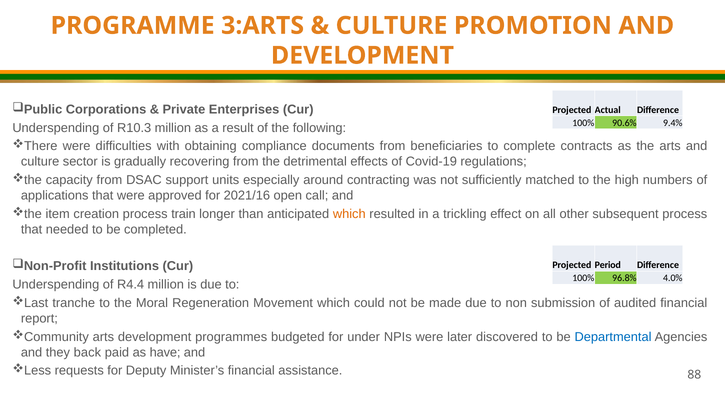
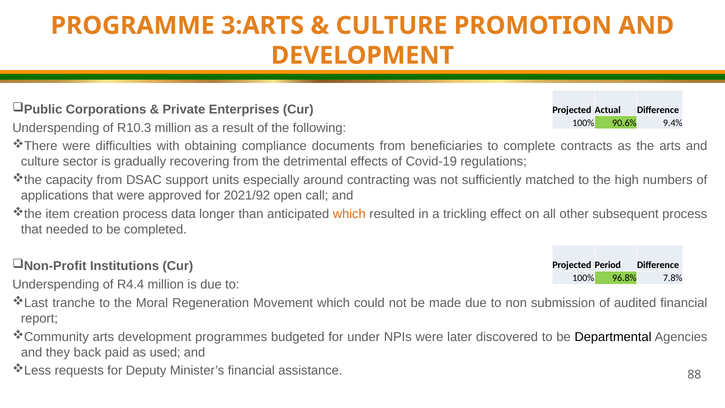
2021/16: 2021/16 -> 2021/92 (247, 195)
train: train -> data (183, 214)
4.0%: 4.0% -> 7.8% (673, 278)
Departmental colour: blue -> black (613, 337)
have: have -> used (165, 352)
